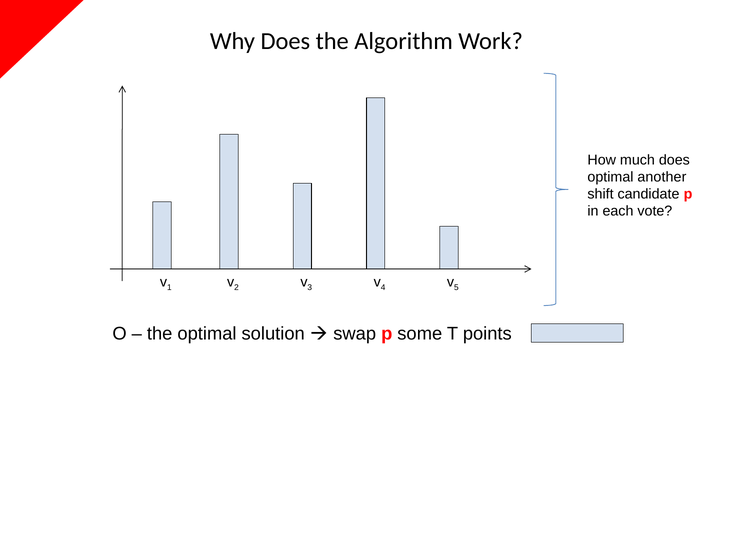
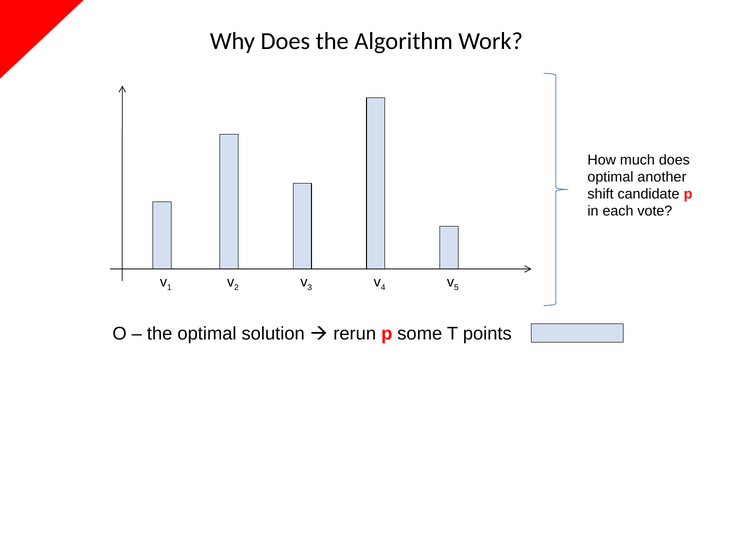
swap: swap -> rerun (355, 333)
